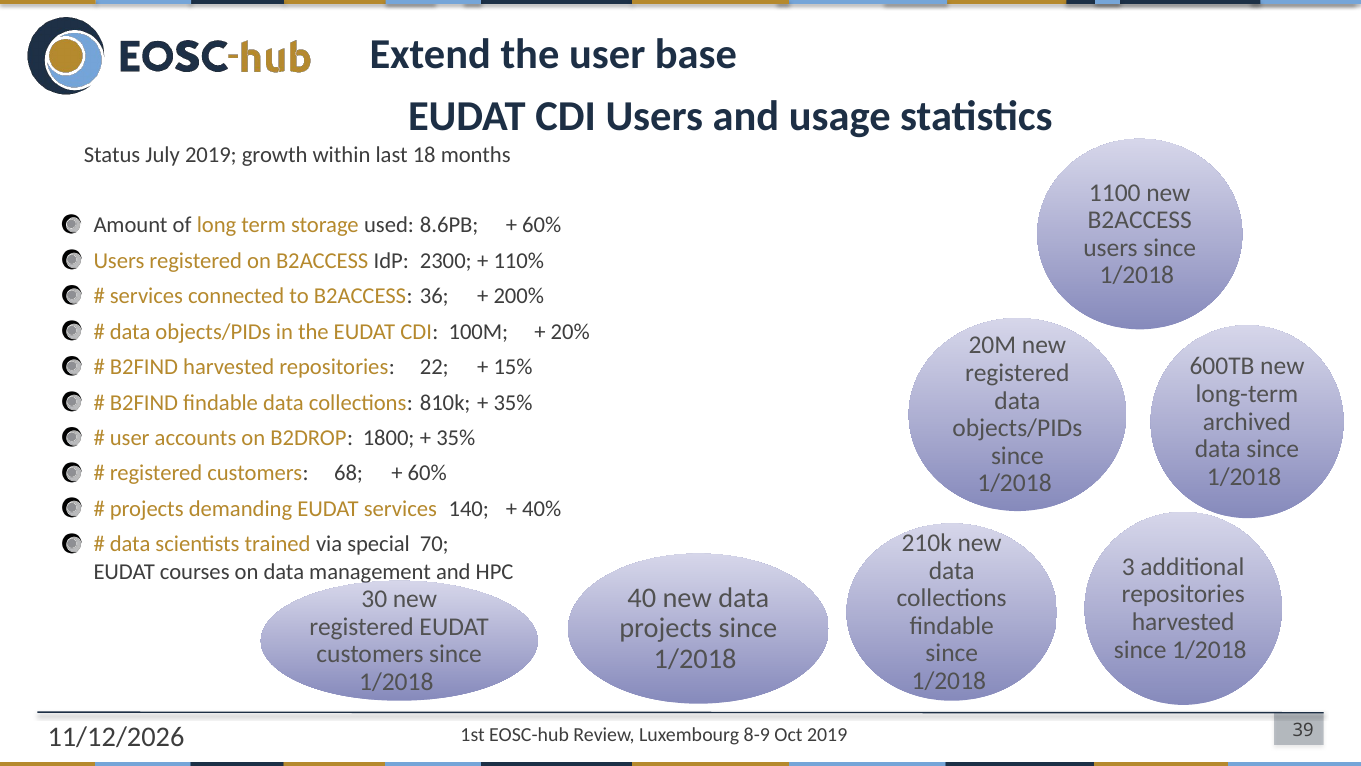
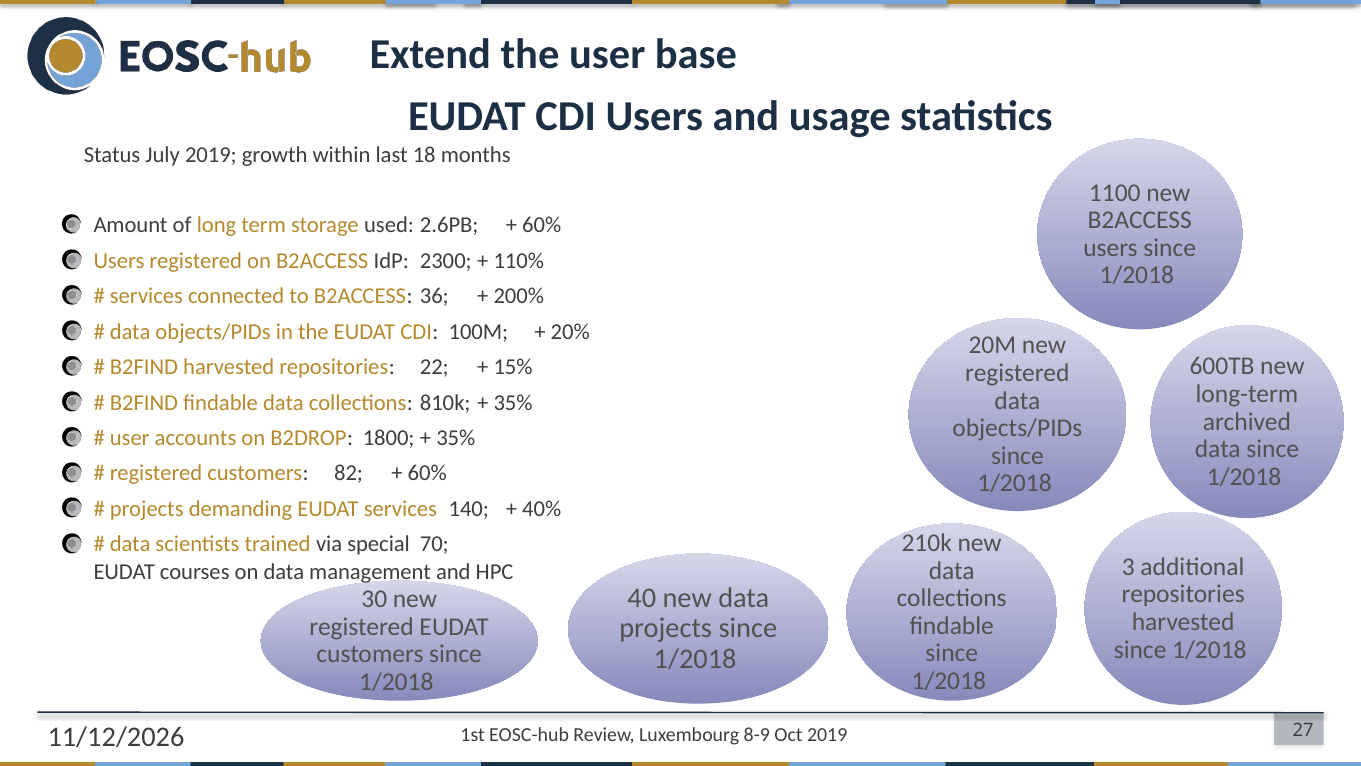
8.6PB: 8.6PB -> 2.6PB (449, 225)
68: 68 -> 82 (349, 473)
39: 39 -> 27 (1303, 730)
